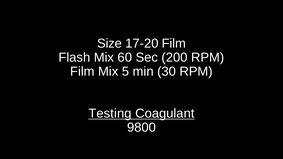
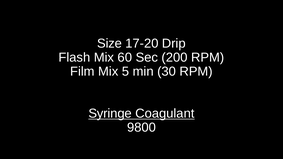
17-20 Film: Film -> Drip (174, 43)
Testing: Testing -> Syringe (110, 114)
